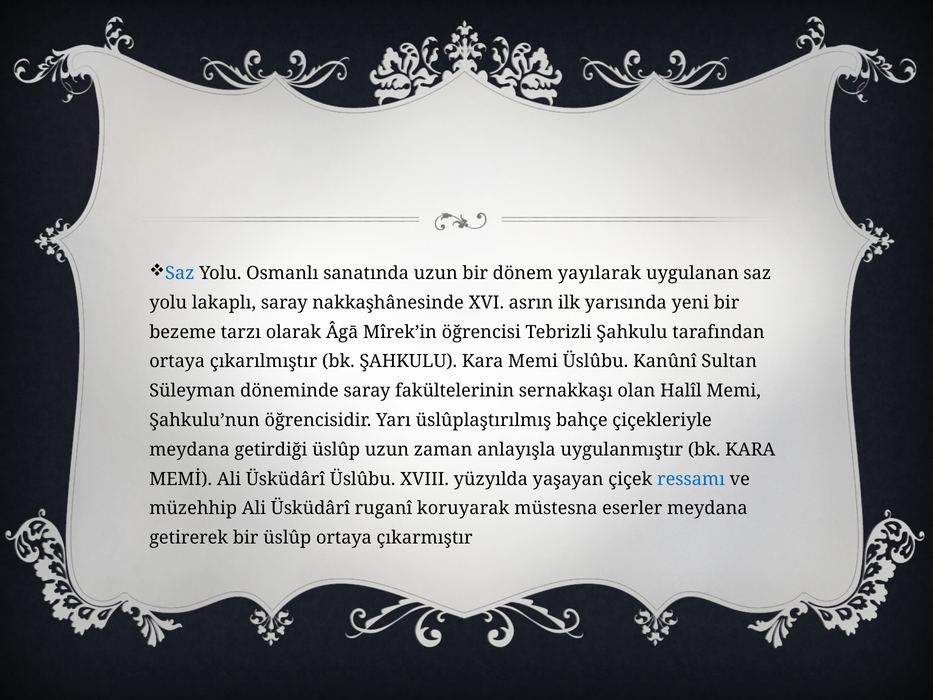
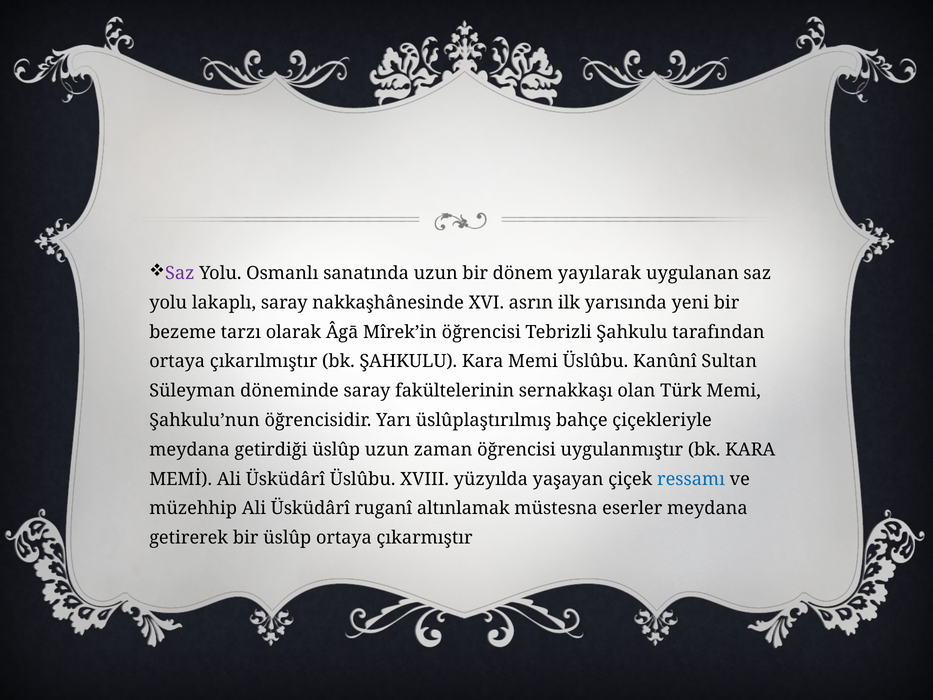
Saz colour: blue -> purple (180, 273)
Halîl: Halîl -> Türk (681, 391)
zaman anlayışla: anlayışla -> öğrencisi (516, 450)
koruyarak: koruyarak -> altınlamak (463, 508)
